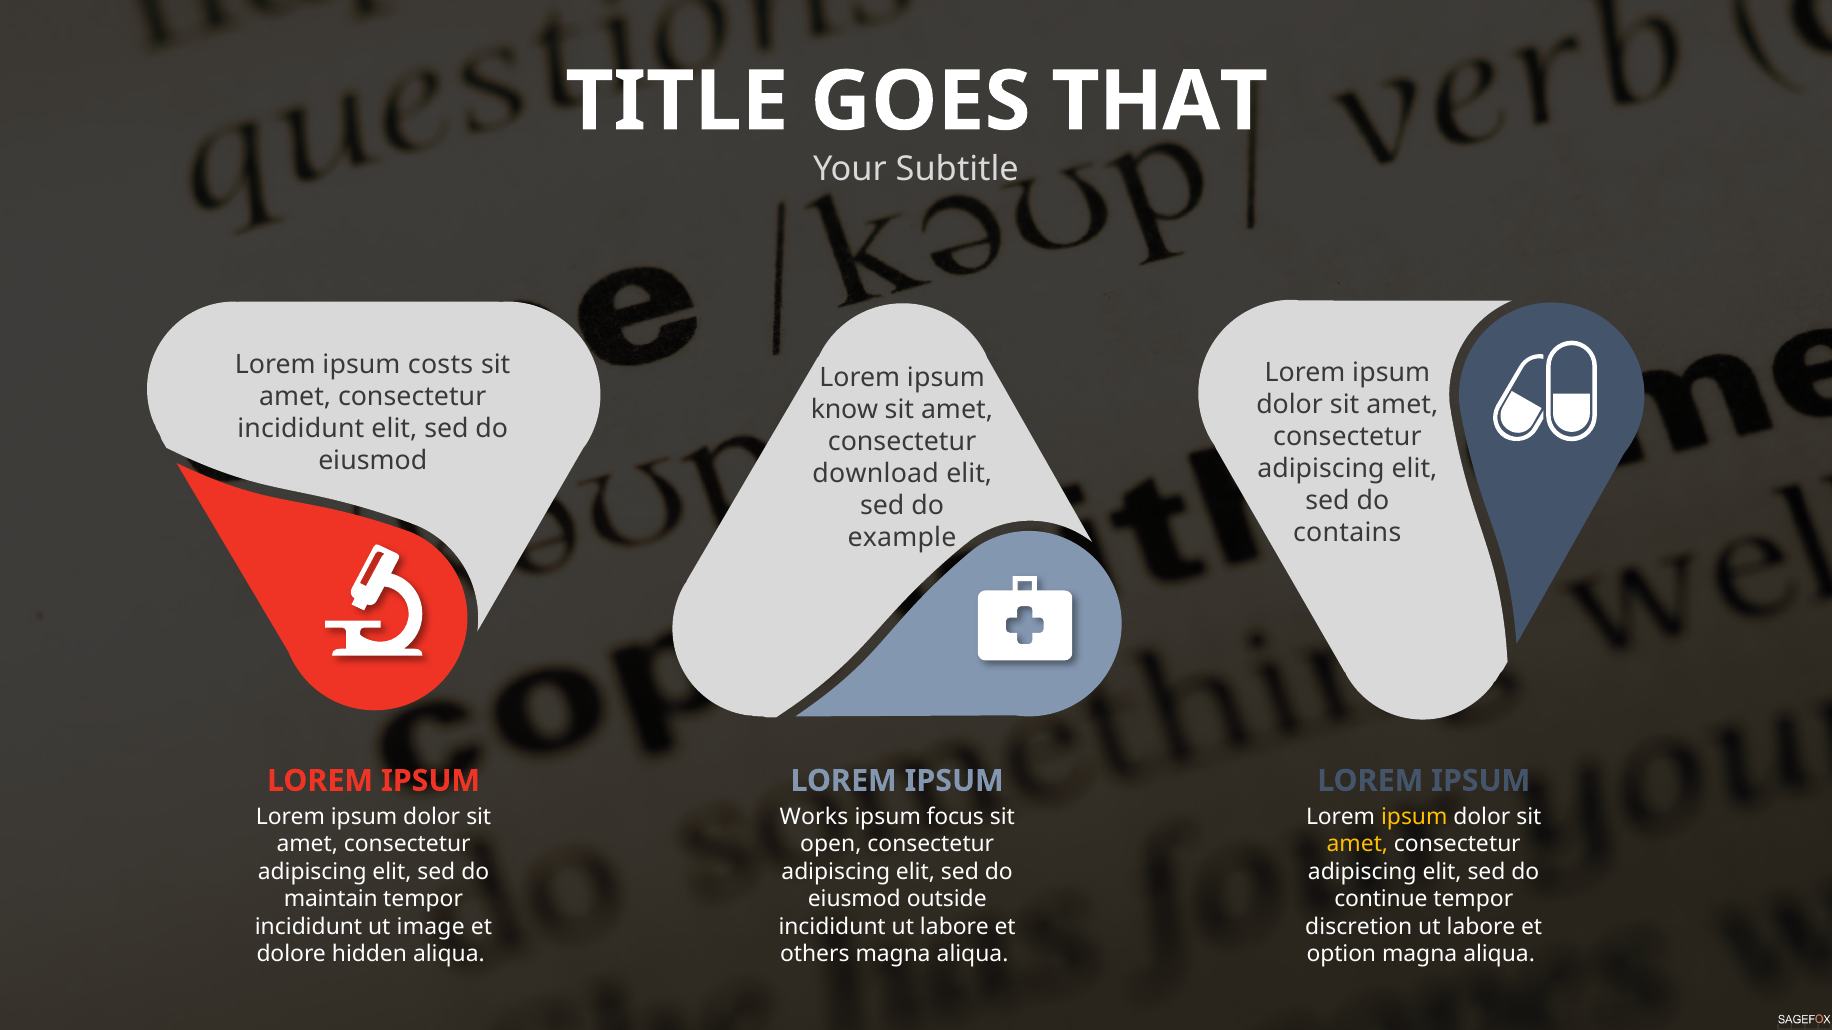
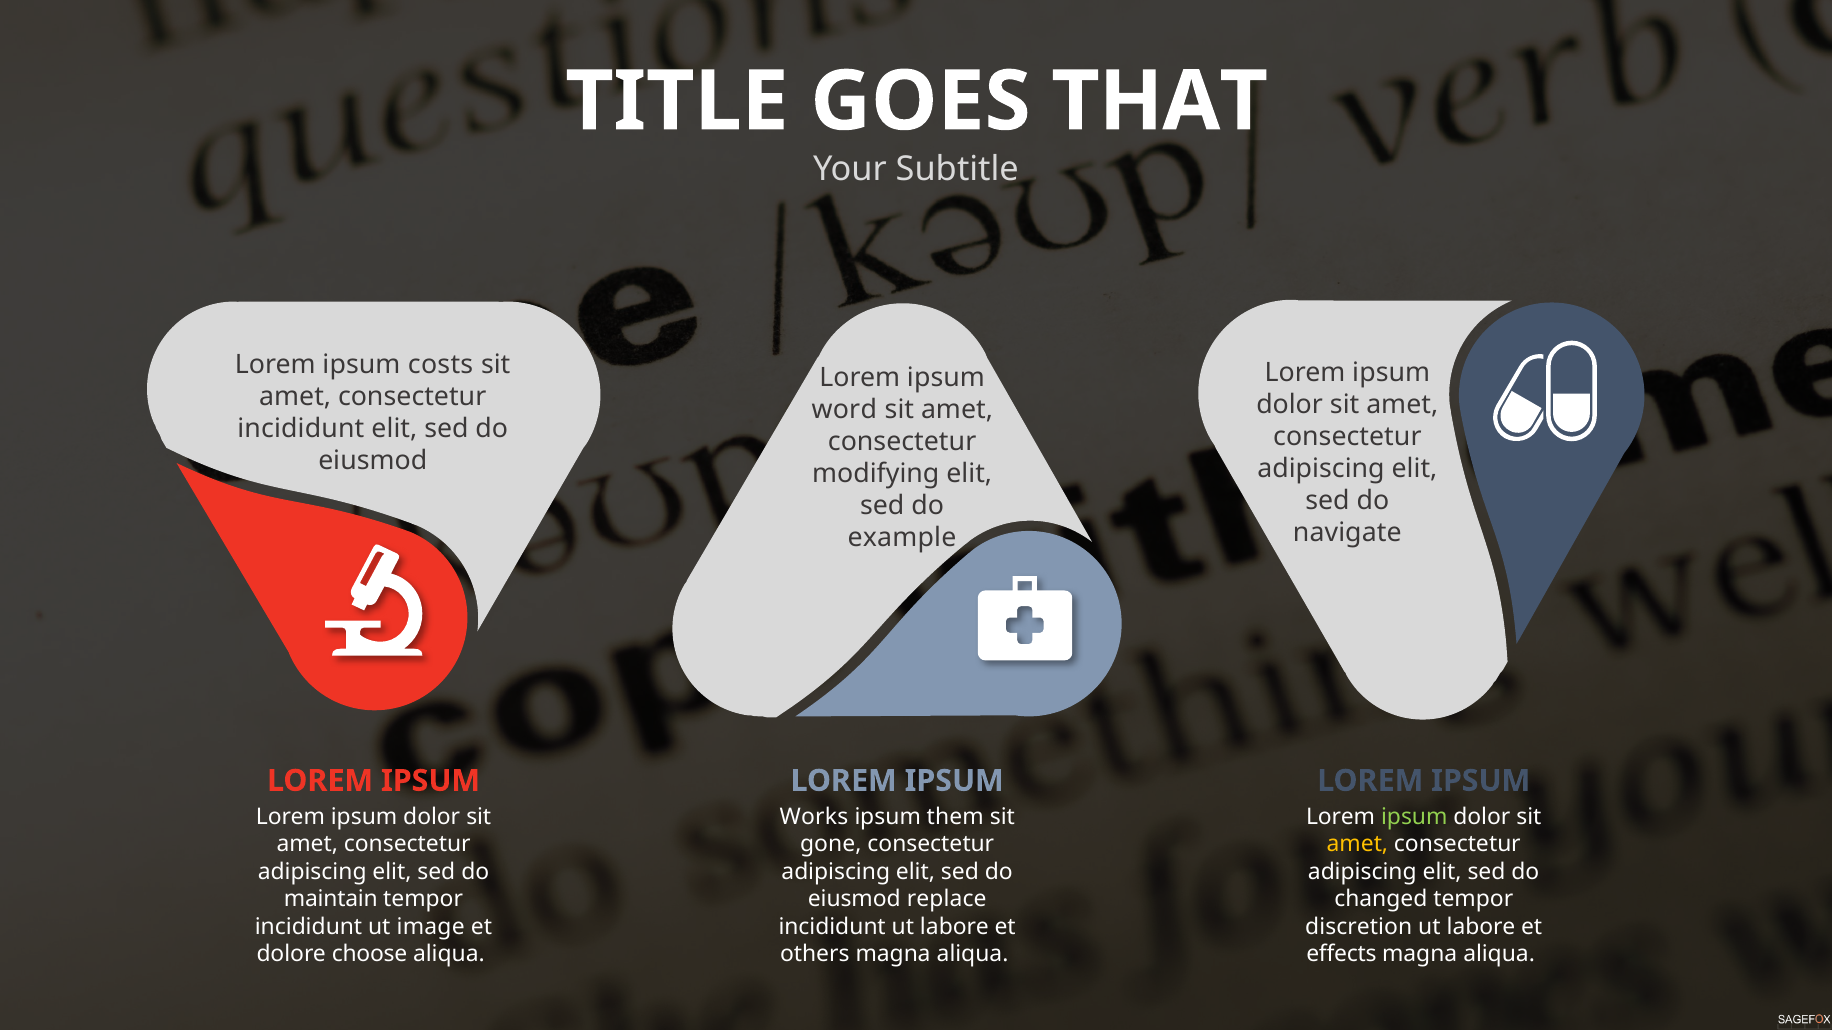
know: know -> word (844, 410)
download: download -> modifying (876, 474)
contains: contains -> navigate (1347, 533)
focus: focus -> them (955, 817)
ipsum colour: yellow -> light green (1414, 817)
open: open -> gone (831, 845)
outside: outside -> replace (947, 900)
continue: continue -> changed (1381, 900)
hidden: hidden -> choose (370, 955)
option: option -> effects (1341, 955)
